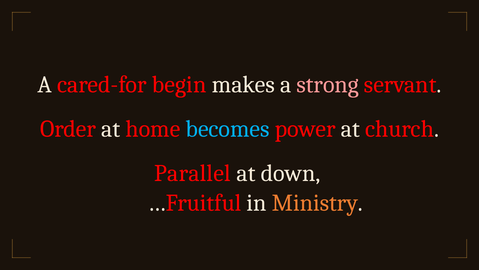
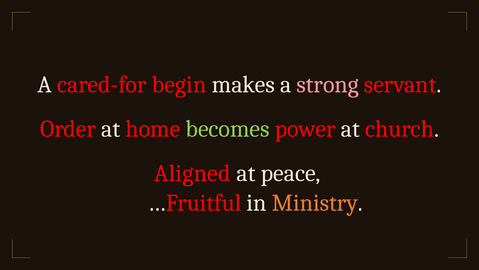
becomes colour: light blue -> light green (228, 129)
Parallel: Parallel -> Aligned (192, 173)
down: down -> peace (291, 173)
